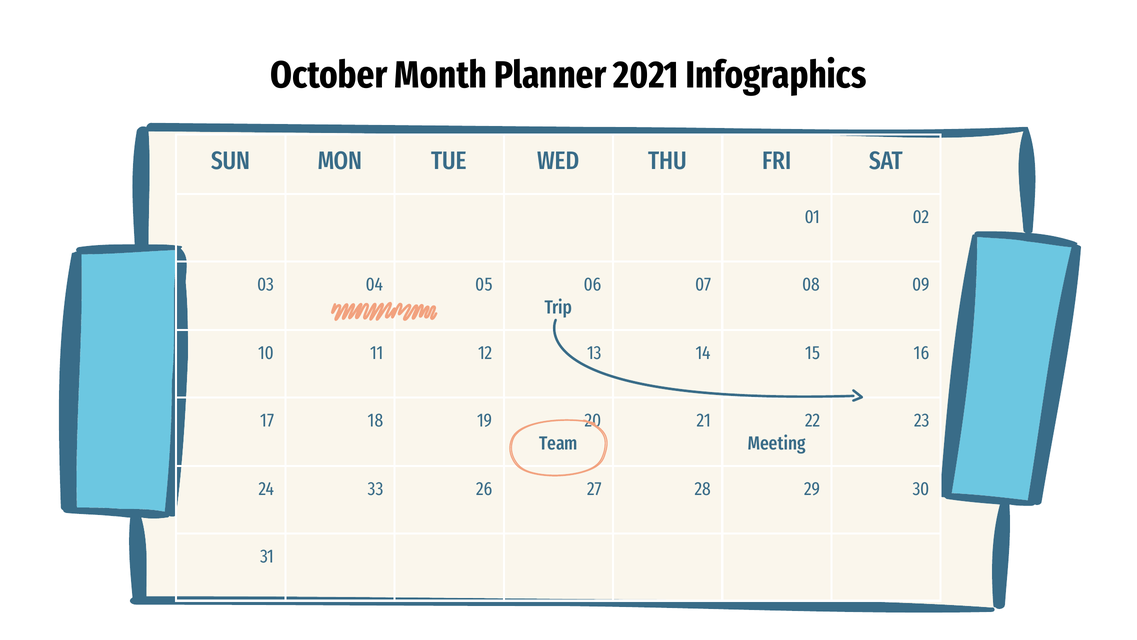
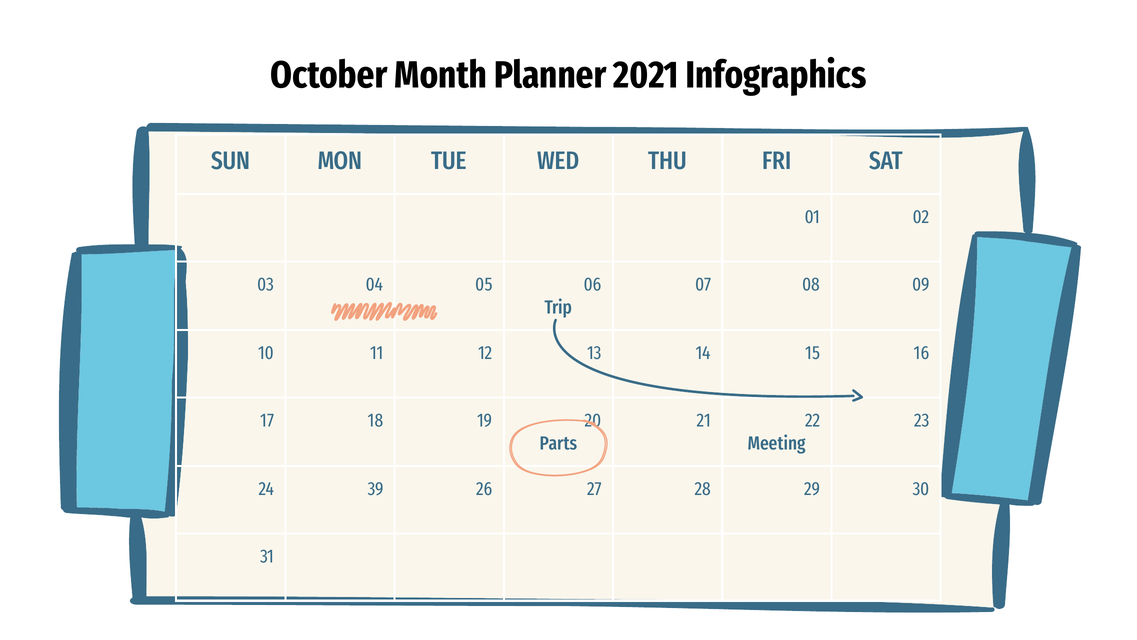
Team: Team -> Parts (558, 443)
33: 33 -> 39 (376, 489)
